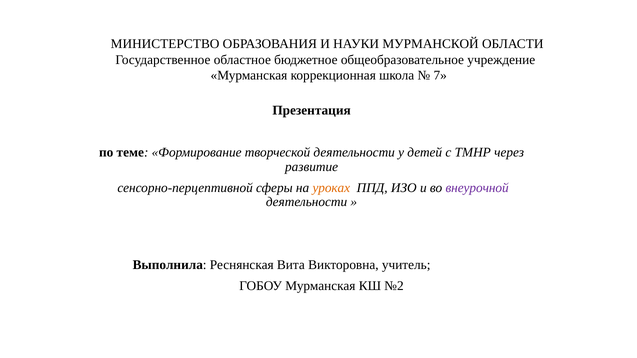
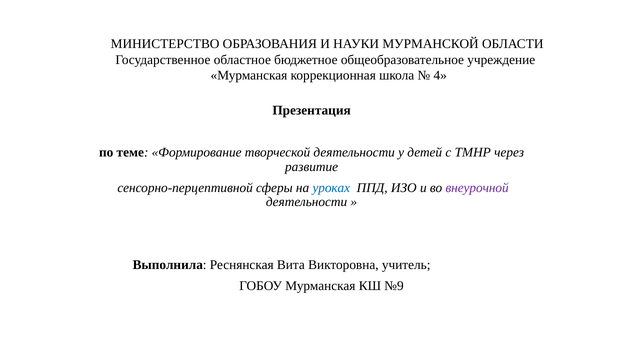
7: 7 -> 4 (440, 76)
уроках colour: orange -> blue (331, 188)
№2: №2 -> №9 (394, 286)
